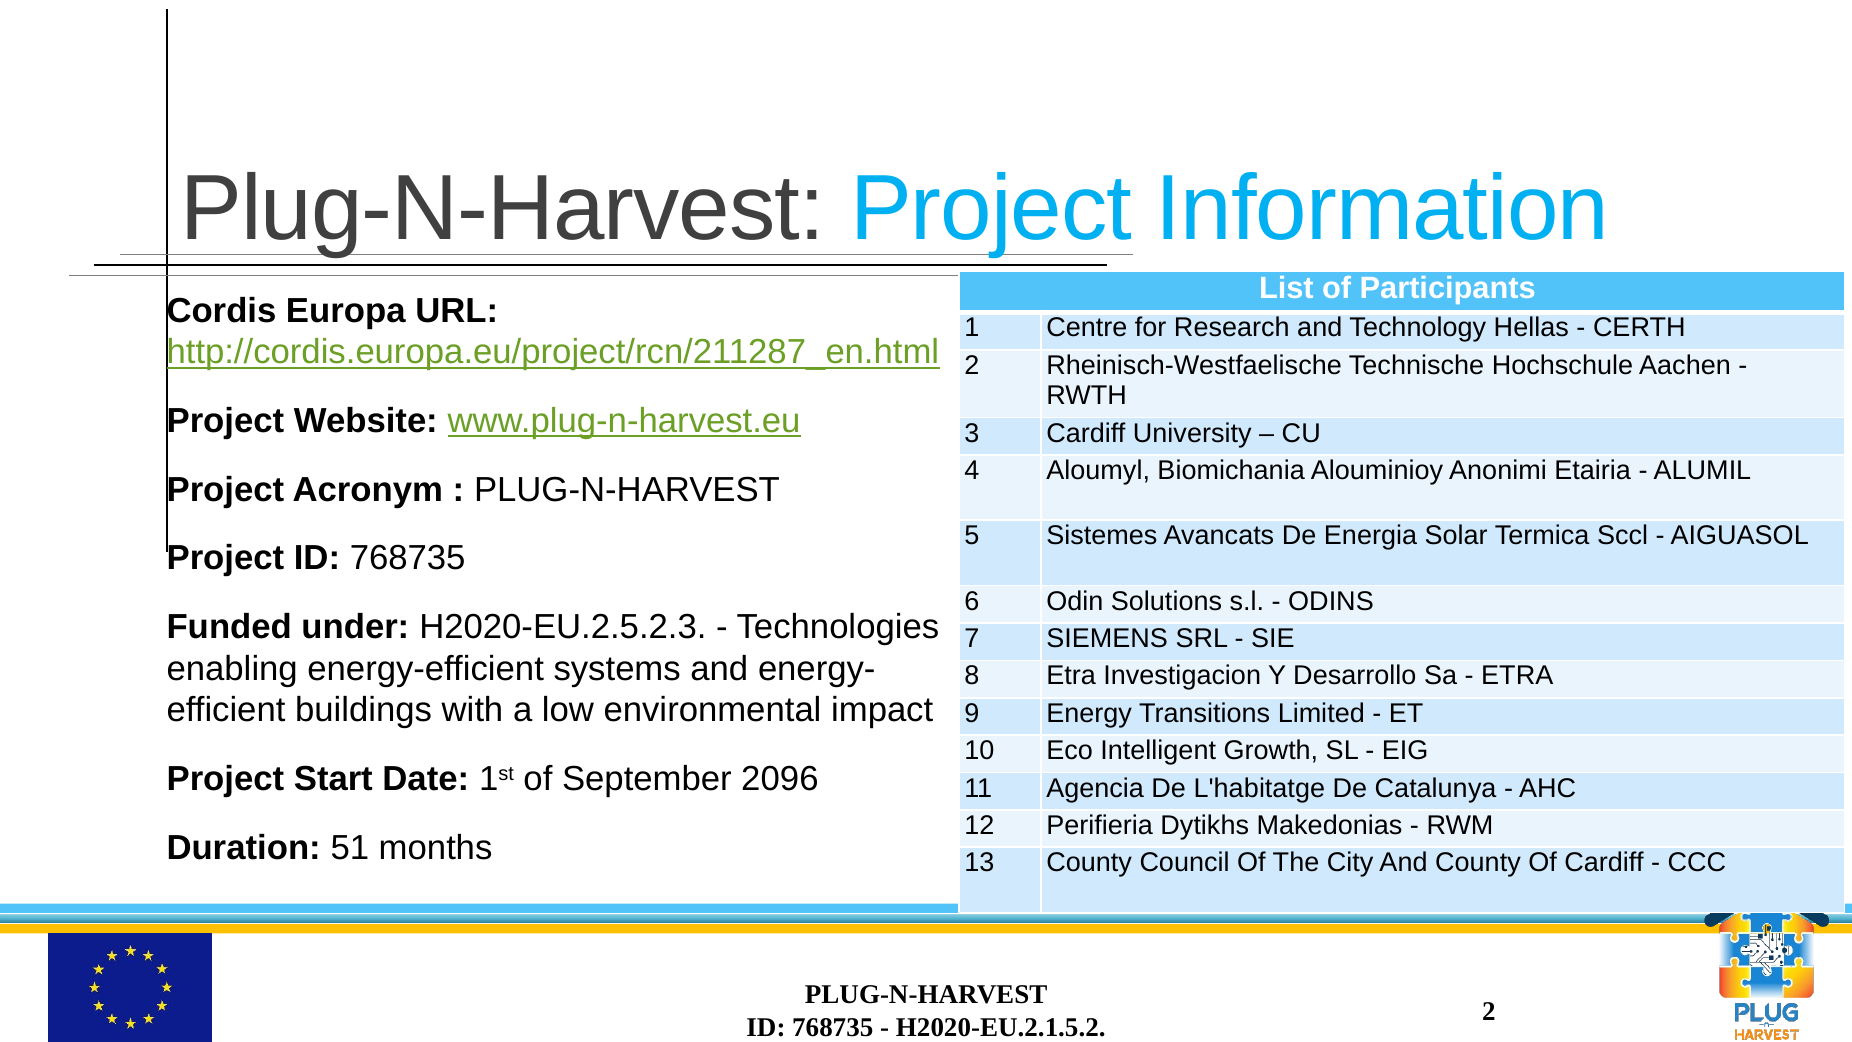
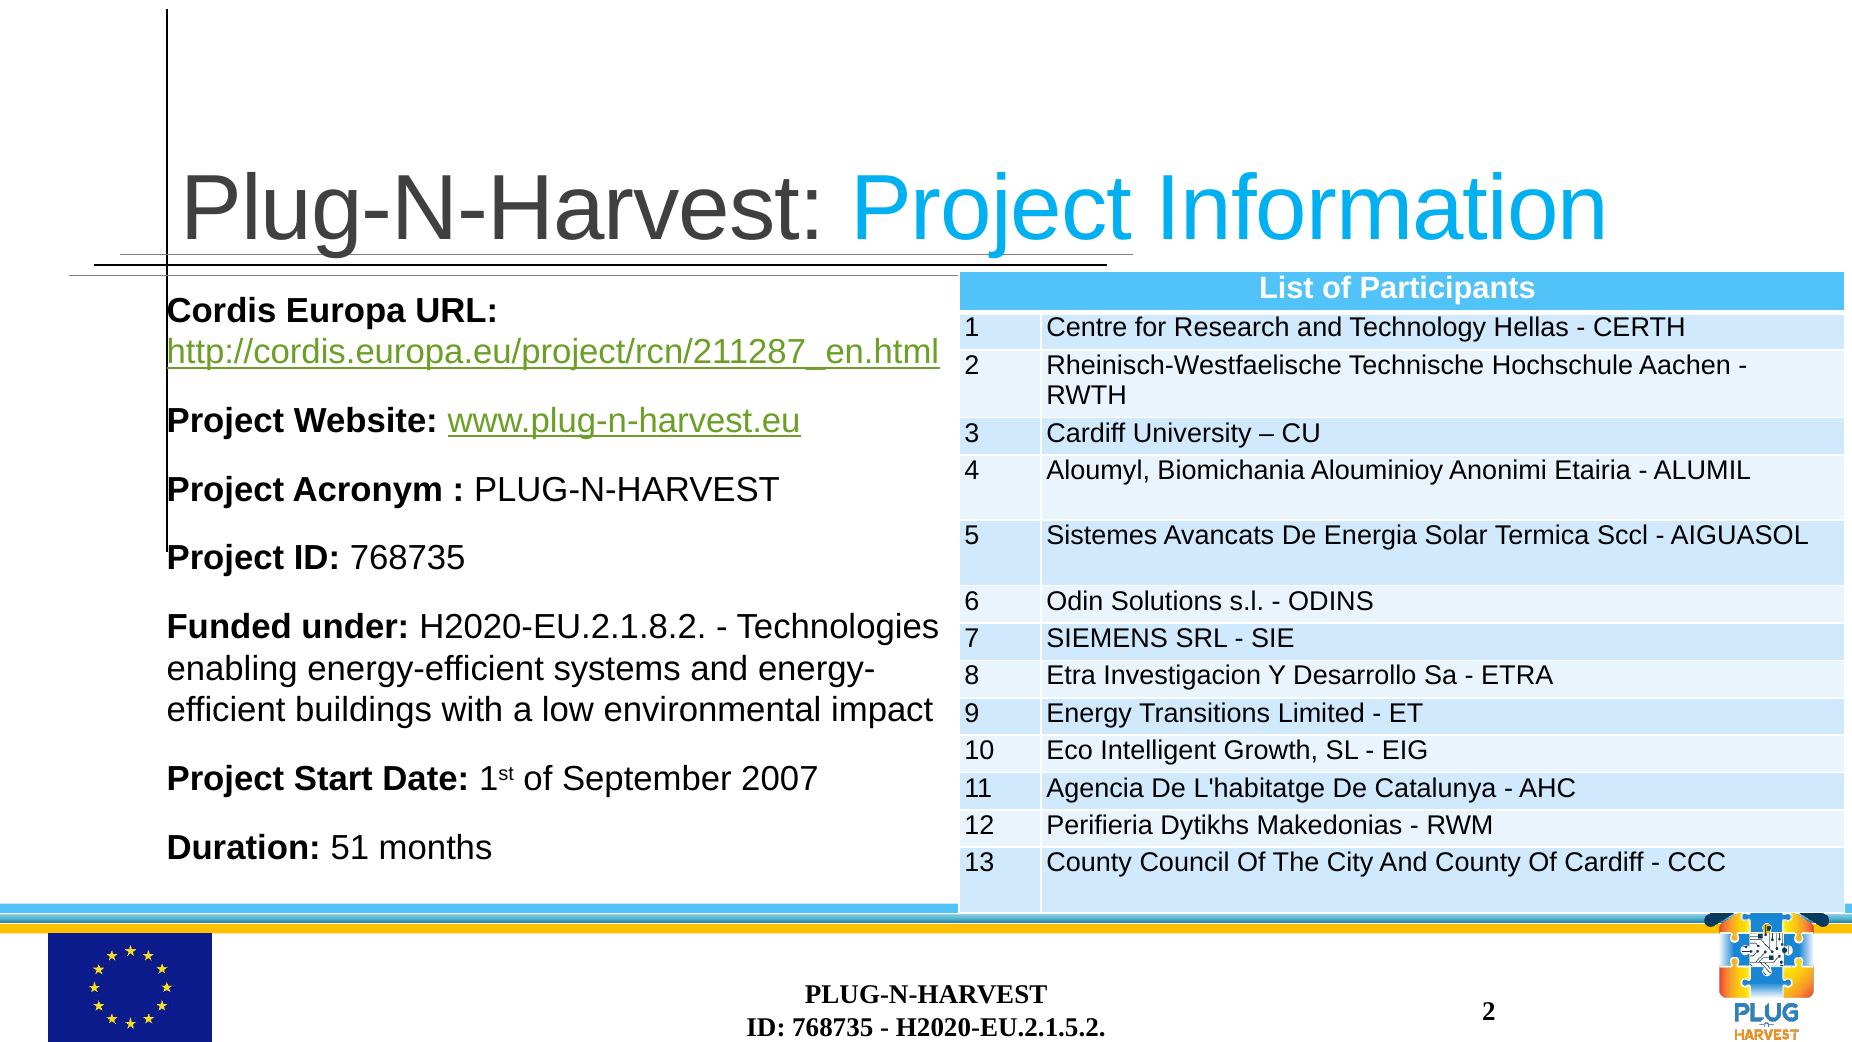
H2020-EU.2.5.2.3: H2020-EU.2.5.2.3 -> H2020-EU.2.1.8.2 (563, 627)
2096: 2096 -> 2007 (780, 779)
